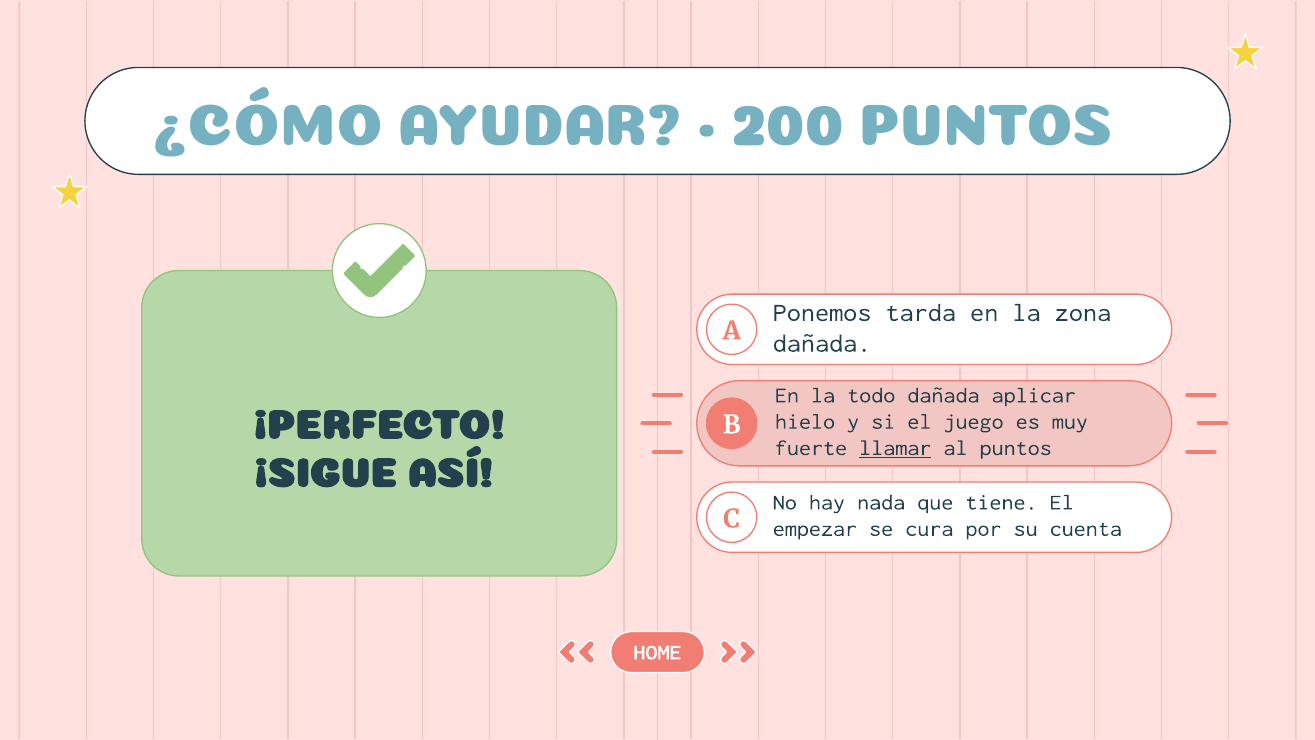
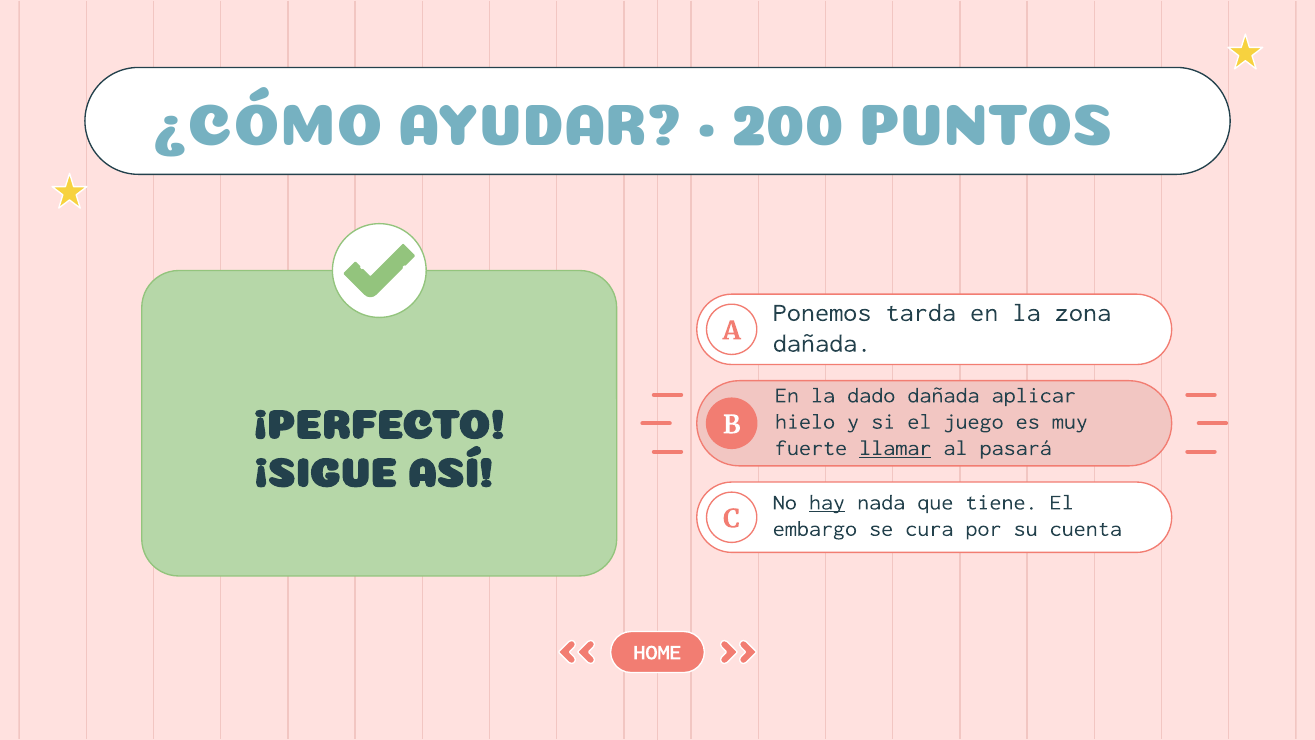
todo: todo -> dado (871, 395)
al puntos: puntos -> pasará (1016, 448)
hay underline: none -> present (827, 502)
empezar: empezar -> embargo (815, 528)
